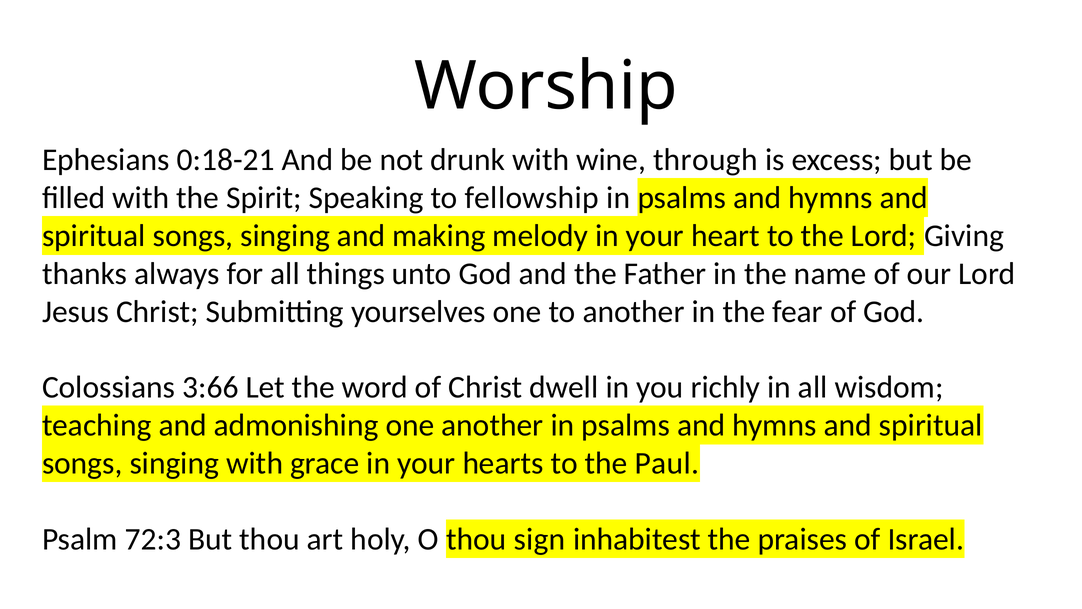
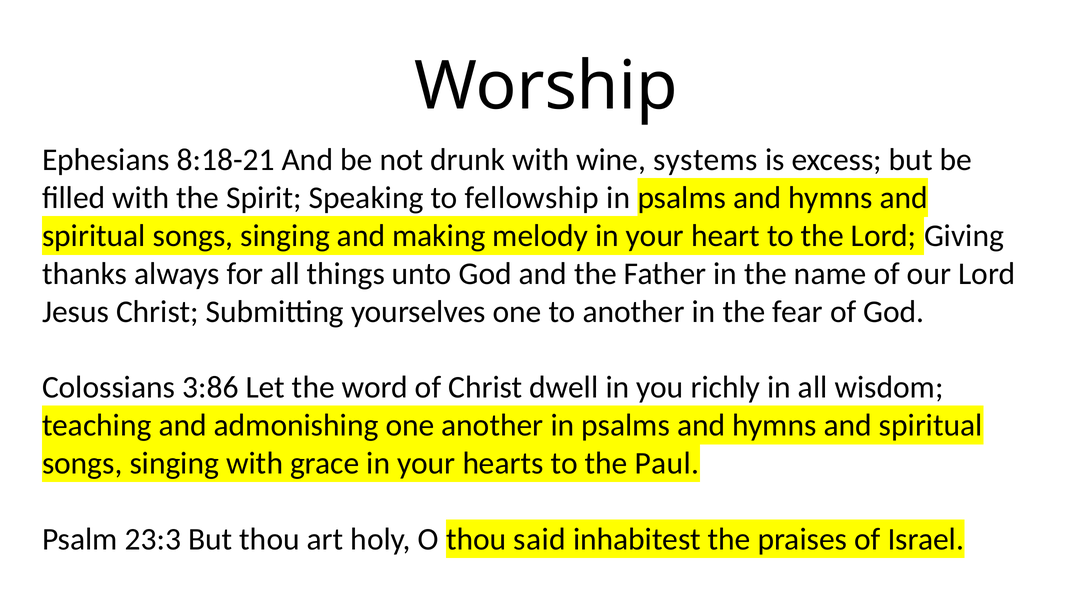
0:18-21: 0:18-21 -> 8:18-21 (226, 160)
through: through -> systems (705, 160)
3:66: 3:66 -> 3:86 (210, 387)
72:3: 72:3 -> 23:3 (153, 539)
sign: sign -> said (540, 539)
